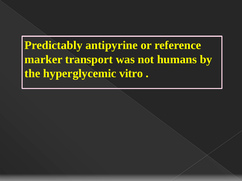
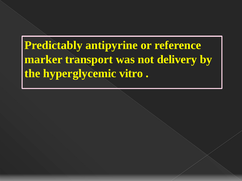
humans: humans -> delivery (177, 60)
